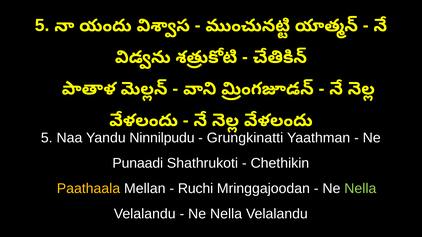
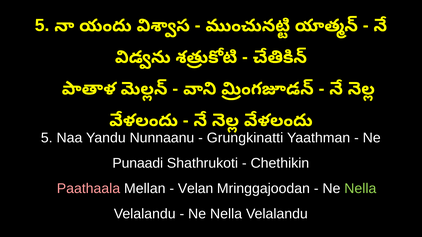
Ninnilpudu: Ninnilpudu -> Nunnaanu (162, 138)
Paathaala colour: yellow -> pink (88, 189)
Ruchi: Ruchi -> Velan (196, 189)
